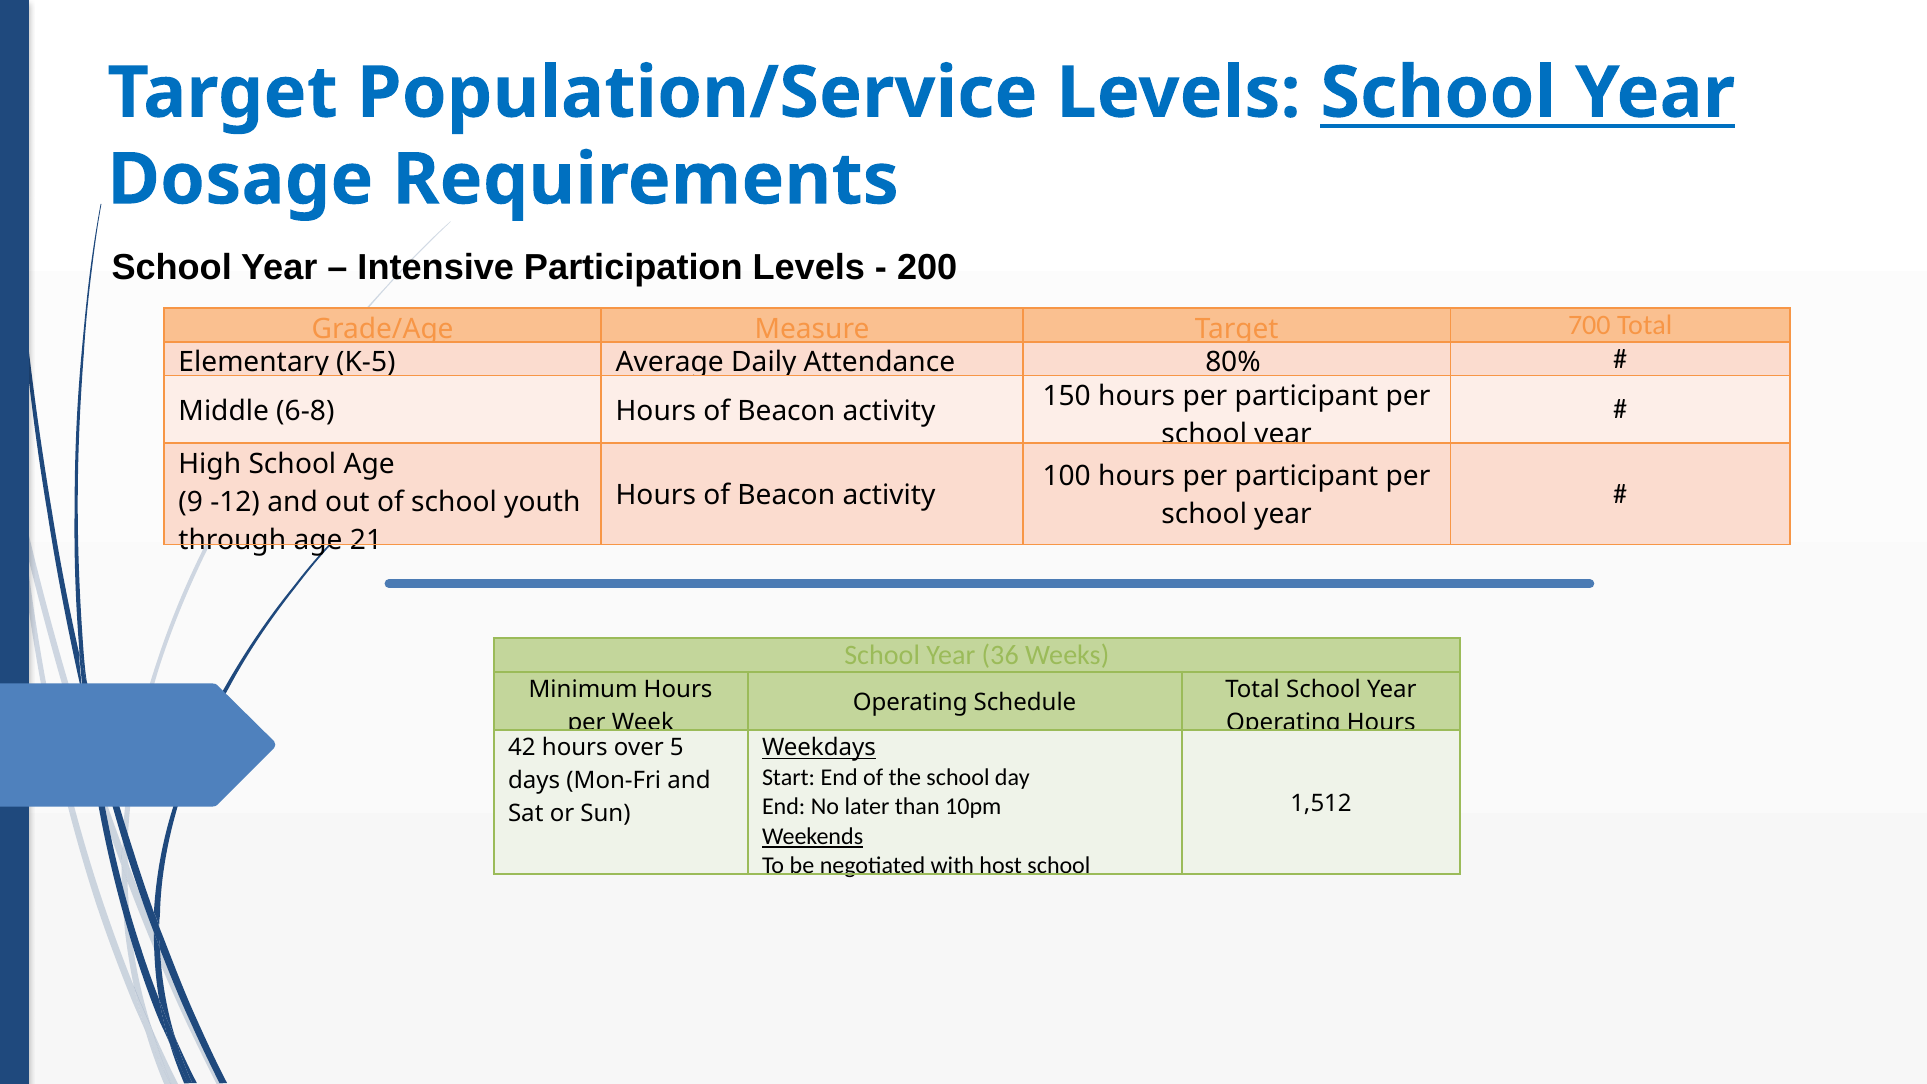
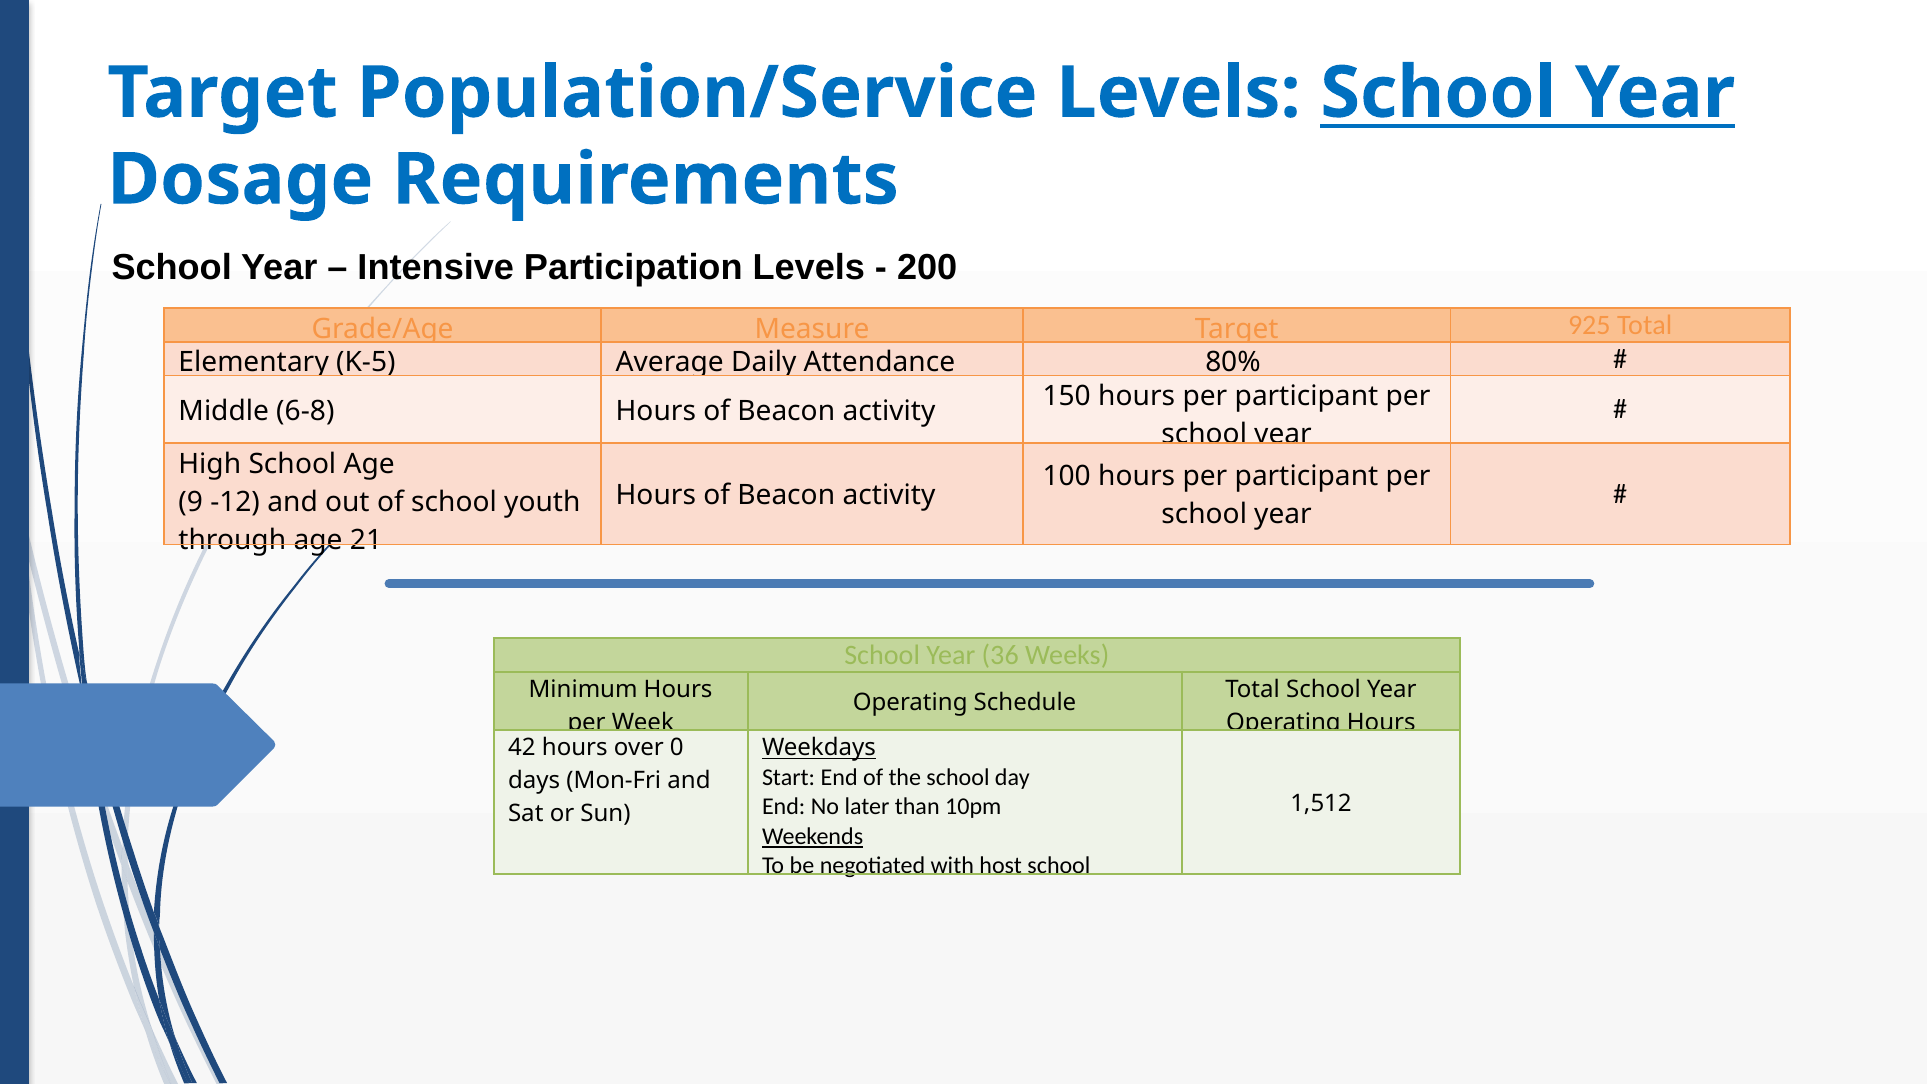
700: 700 -> 925 (1589, 325)
5: 5 -> 0 (677, 748)
